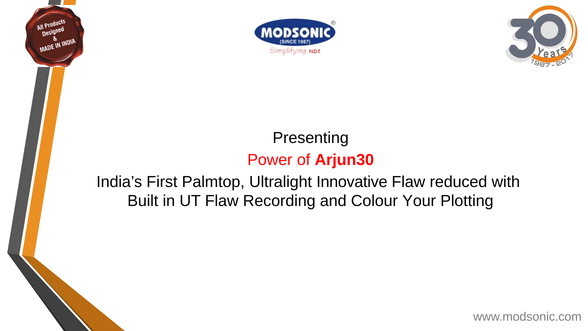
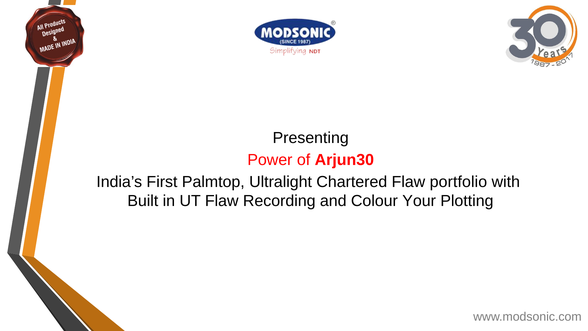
Innovative: Innovative -> Chartered (352, 182)
reduced: reduced -> portfolio (458, 182)
